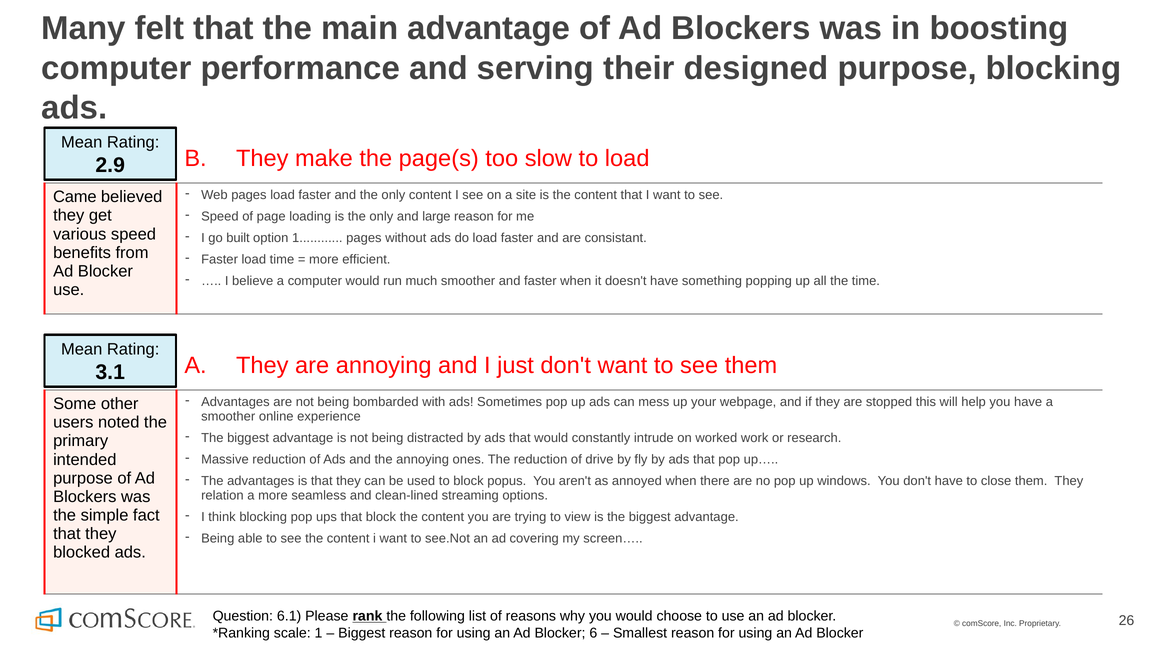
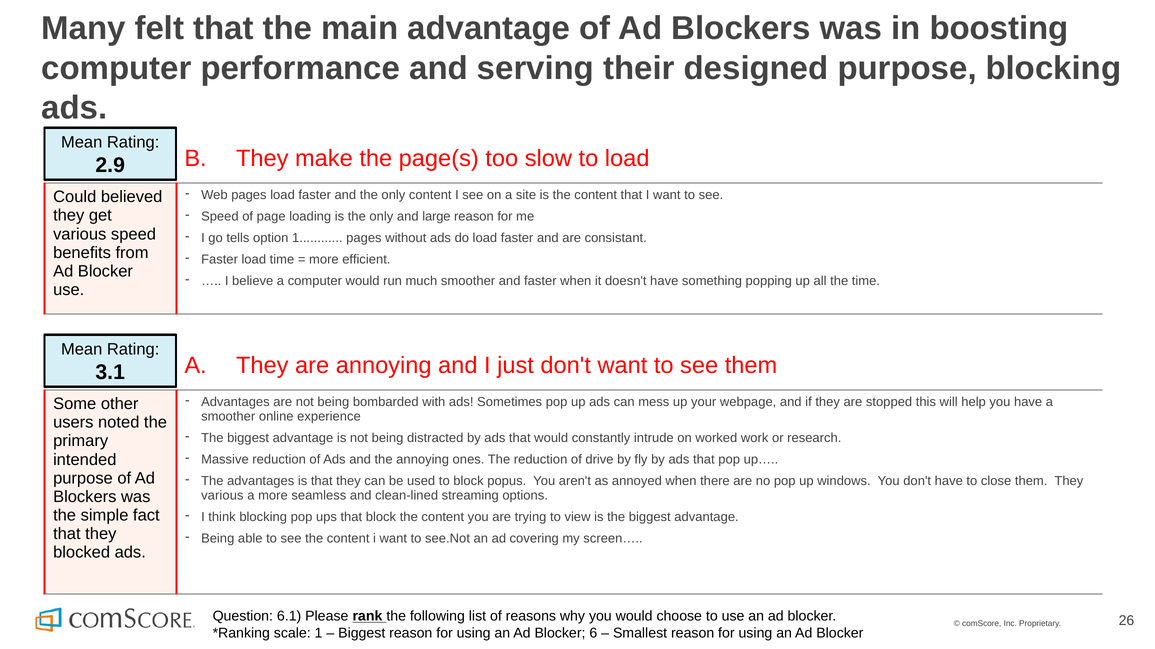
Came: Came -> Could (75, 197)
built: built -> tells (238, 238)
relation: relation -> various (222, 496)
